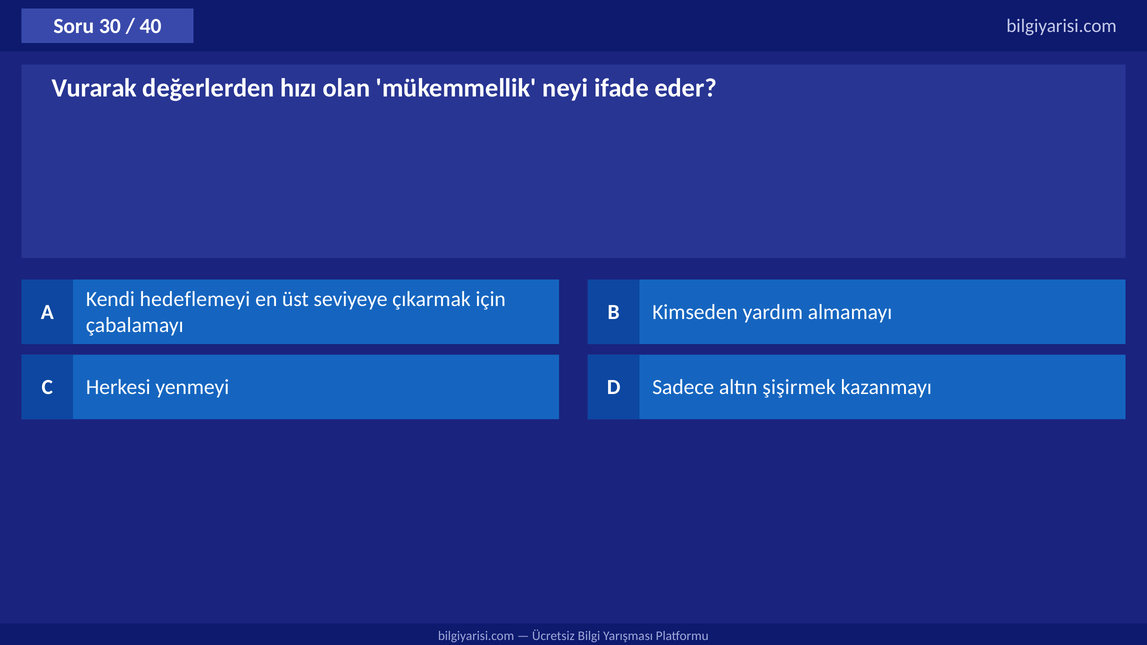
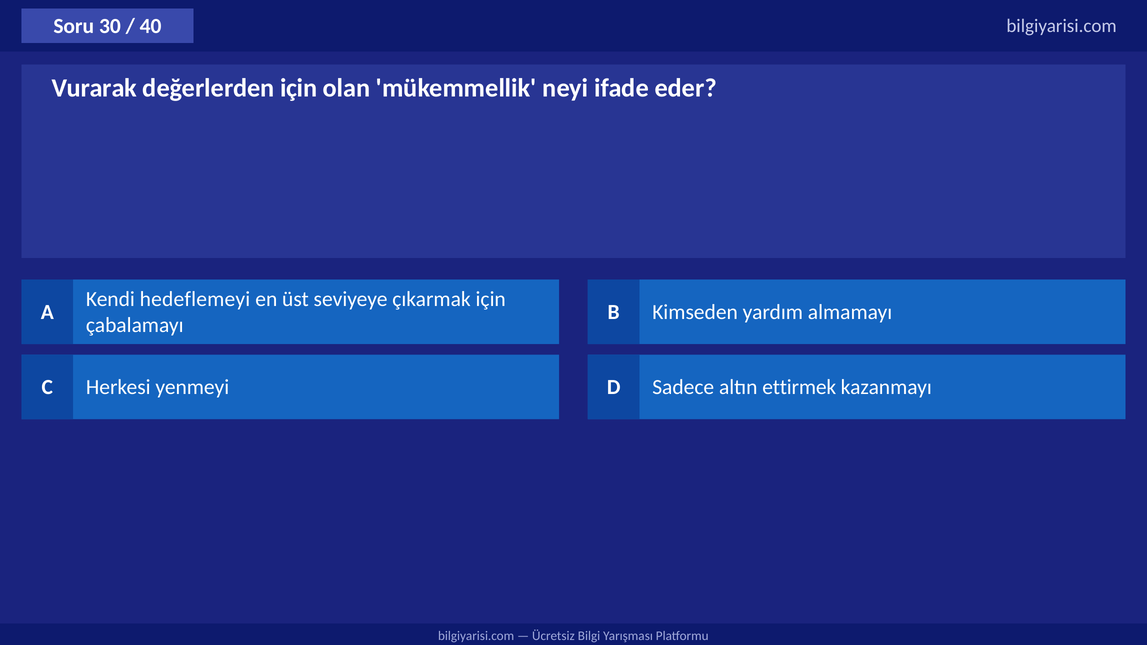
değerlerden hızı: hızı -> için (299, 88)
şişirmek: şişirmek -> ettirmek (799, 387)
